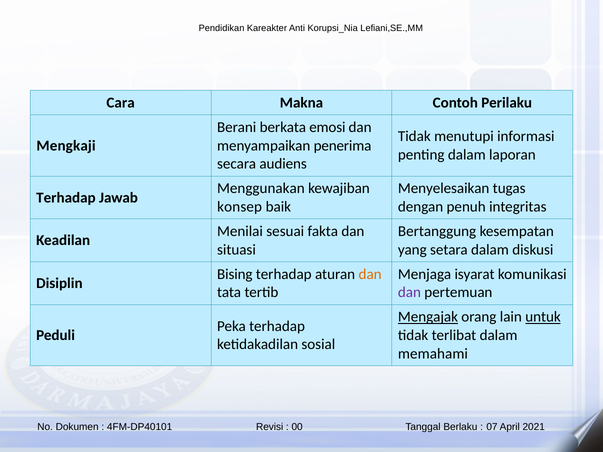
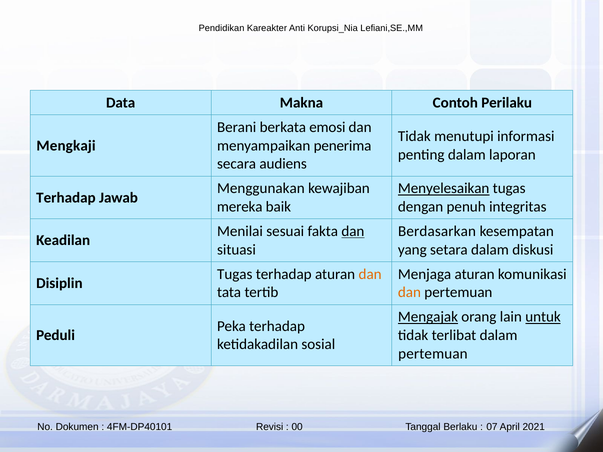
Cara: Cara -> Data (121, 103)
Menyelesaikan underline: none -> present (444, 189)
konsep: konsep -> mereka (240, 207)
dan underline: none -> present (353, 231)
Bertanggung: Bertanggung -> Berdasarkan (437, 231)
Bising: Bising -> Tugas (235, 274)
Menjaga isyarat: isyarat -> aturan (475, 274)
dan colour: purple -> orange (409, 293)
memahami: memahami -> pertemuan (433, 354)
